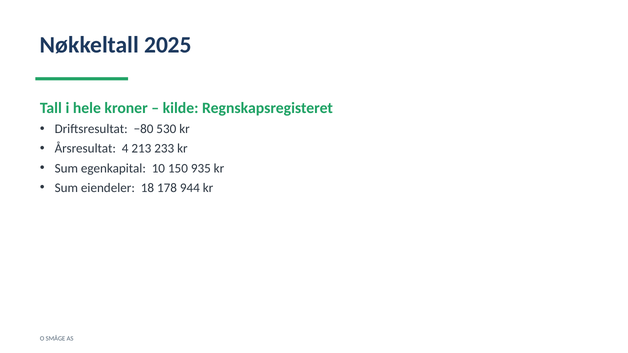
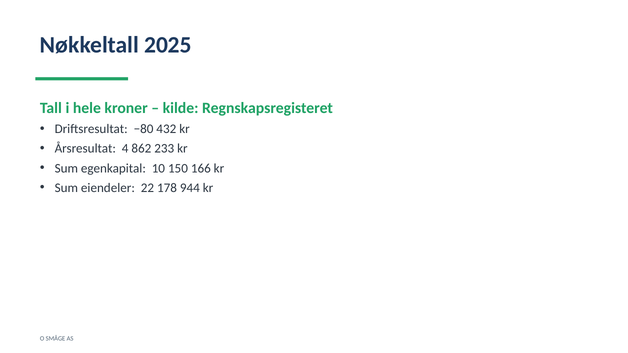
530: 530 -> 432 (166, 129)
213: 213 -> 862 (141, 149)
935: 935 -> 166 (201, 168)
18: 18 -> 22 (147, 188)
